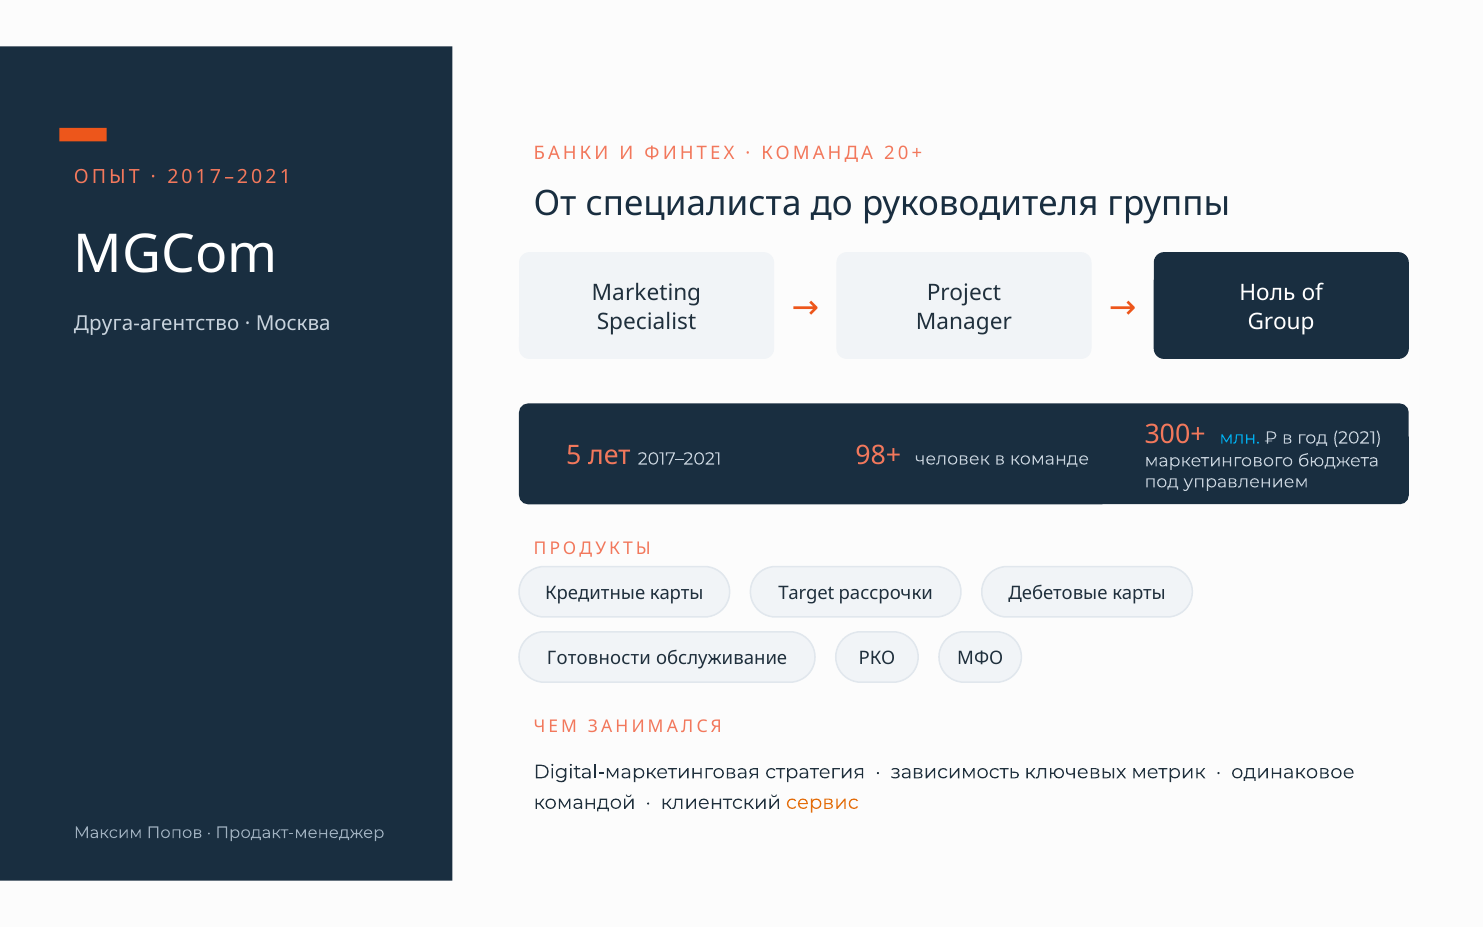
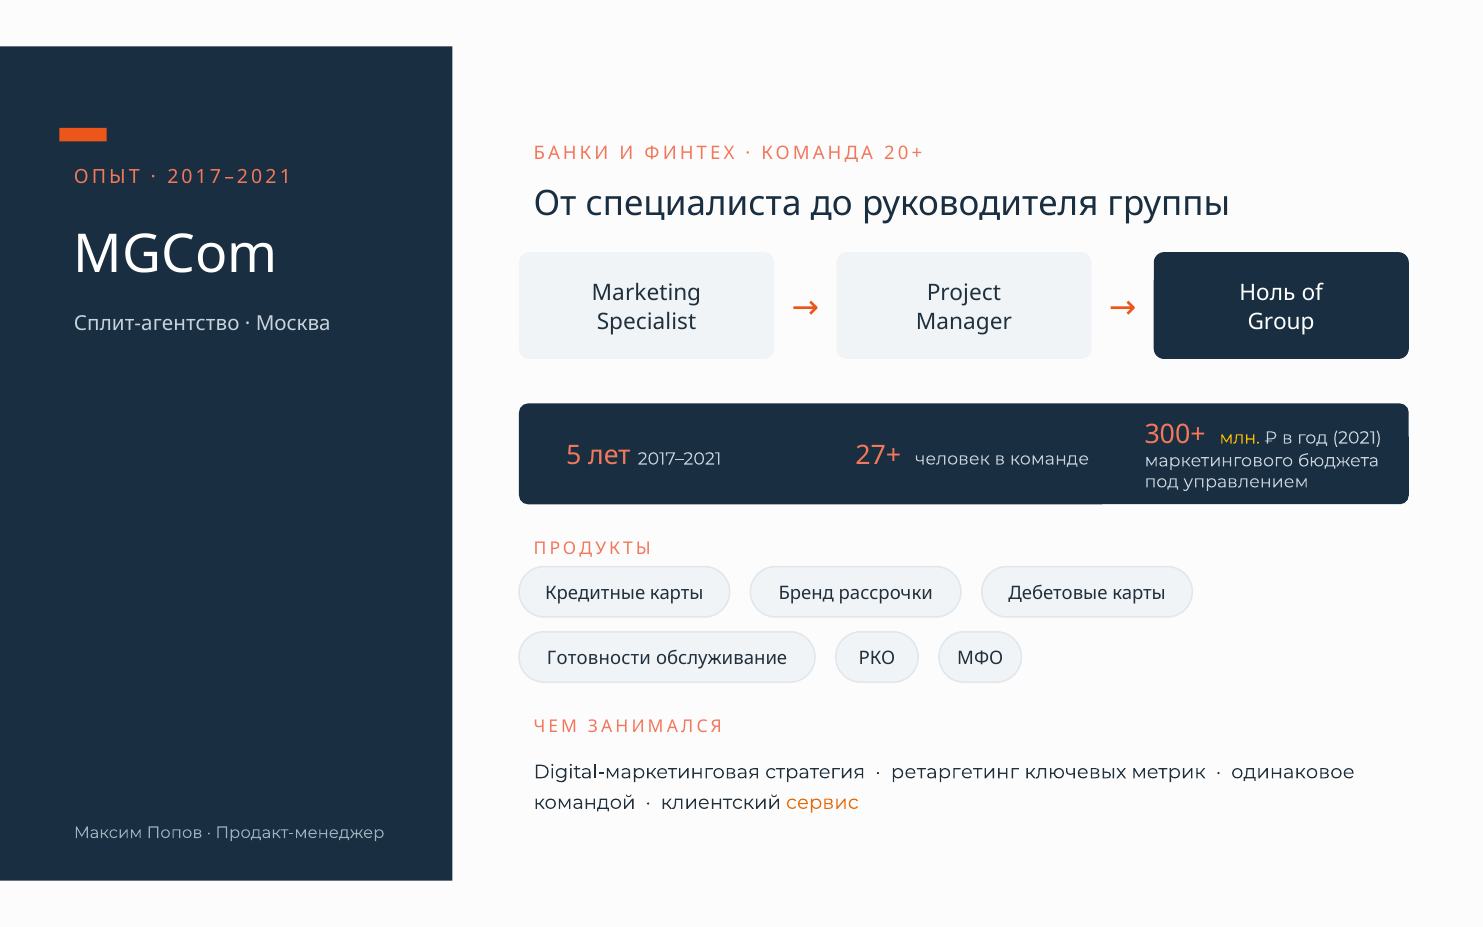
Друга-агентство: Друга-агентство -> Сплит-агентство (157, 323)
млн colour: light blue -> yellow (1240, 438)
98+: 98+ -> 27+ (878, 456)
Target: Target -> Бренд (806, 593)
зависимость: зависимость -> ретаргетинг (955, 772)
